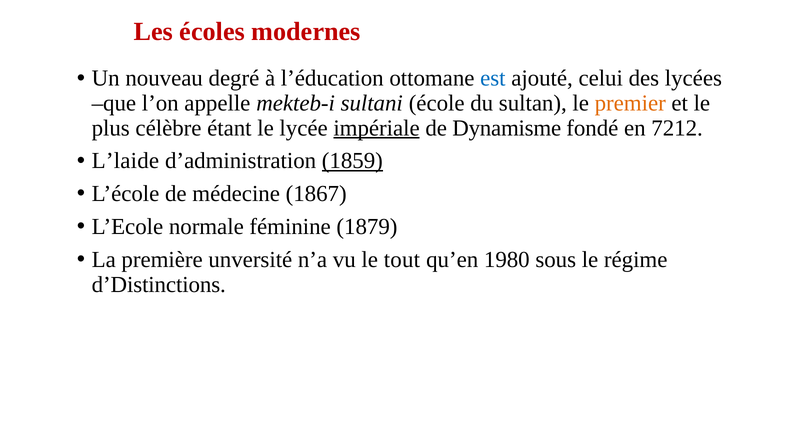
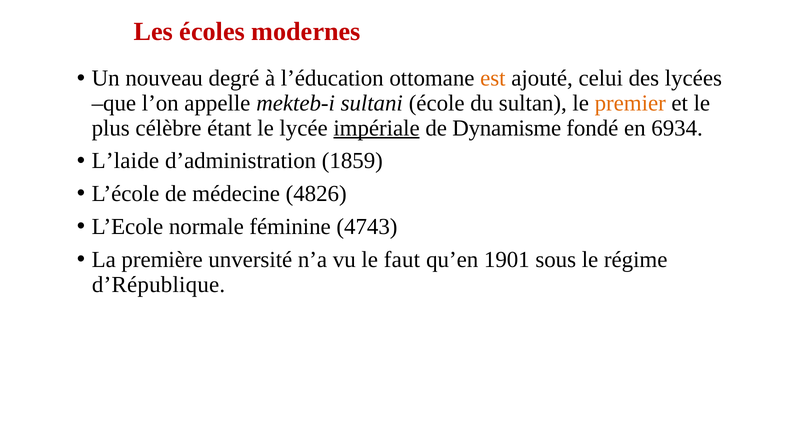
est colour: blue -> orange (493, 78)
7212: 7212 -> 6934 (677, 128)
1859 underline: present -> none (352, 161)
1867: 1867 -> 4826 (316, 194)
1879: 1879 -> 4743 (367, 227)
tout: tout -> faut (402, 260)
1980: 1980 -> 1901 (507, 260)
d’Distinctions: d’Distinctions -> d’République (159, 285)
